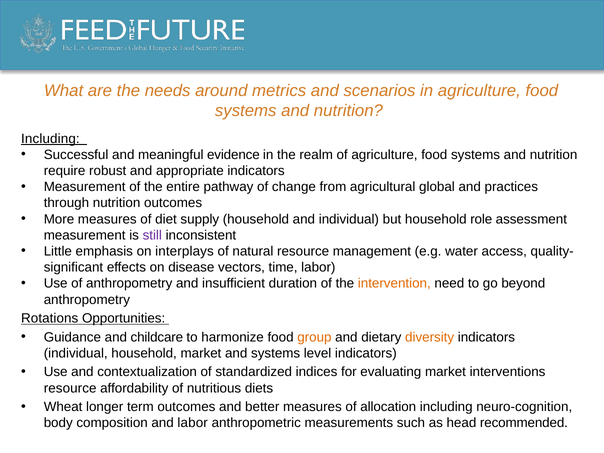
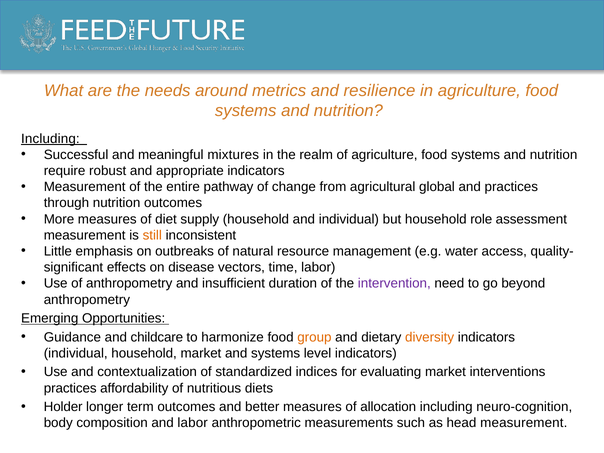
scenarios: scenarios -> resilience (379, 91)
evidence: evidence -> mixtures (233, 155)
still colour: purple -> orange (152, 235)
interplays: interplays -> outbreaks (185, 251)
intervention colour: orange -> purple (394, 284)
Rotations: Rotations -> Emerging (50, 318)
resource: resource -> practices (70, 388)
Wheat: Wheat -> Holder (63, 407)
head recommended: recommended -> measurement (524, 423)
